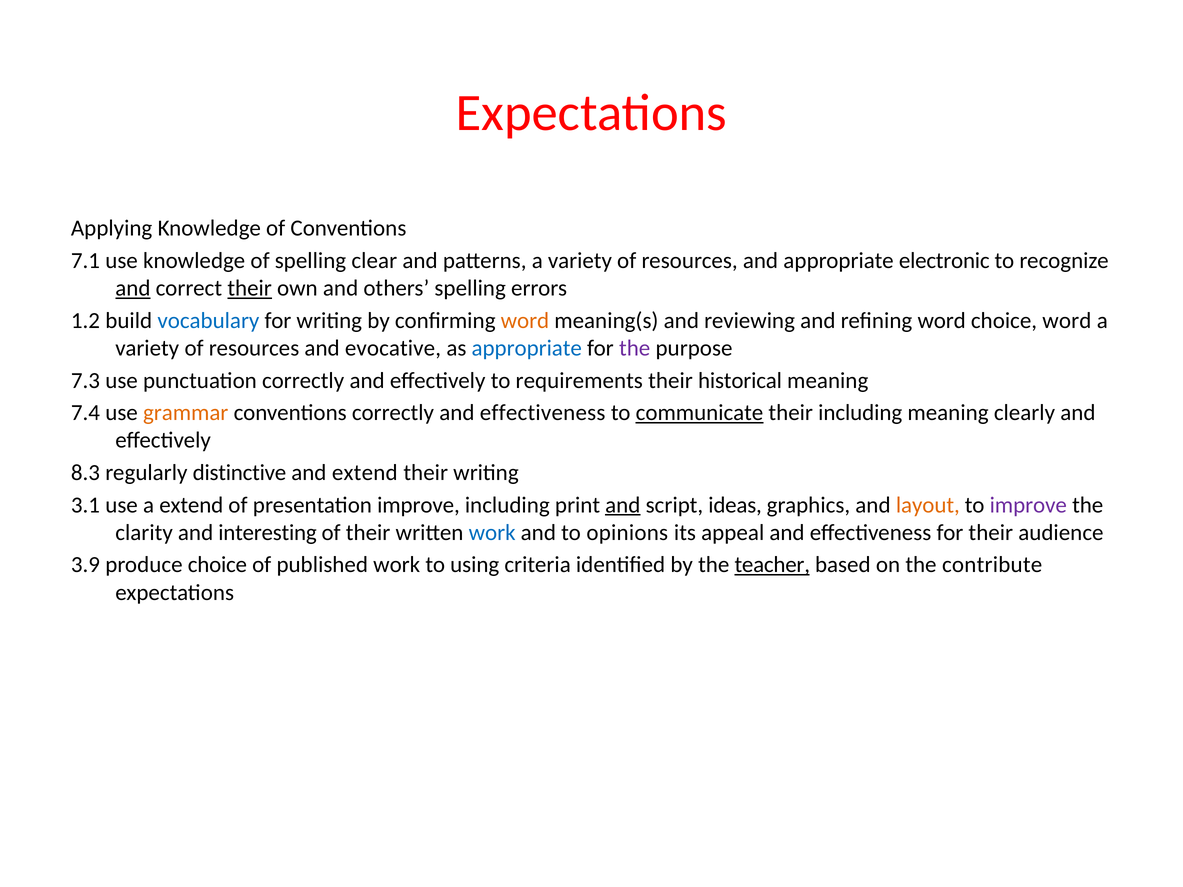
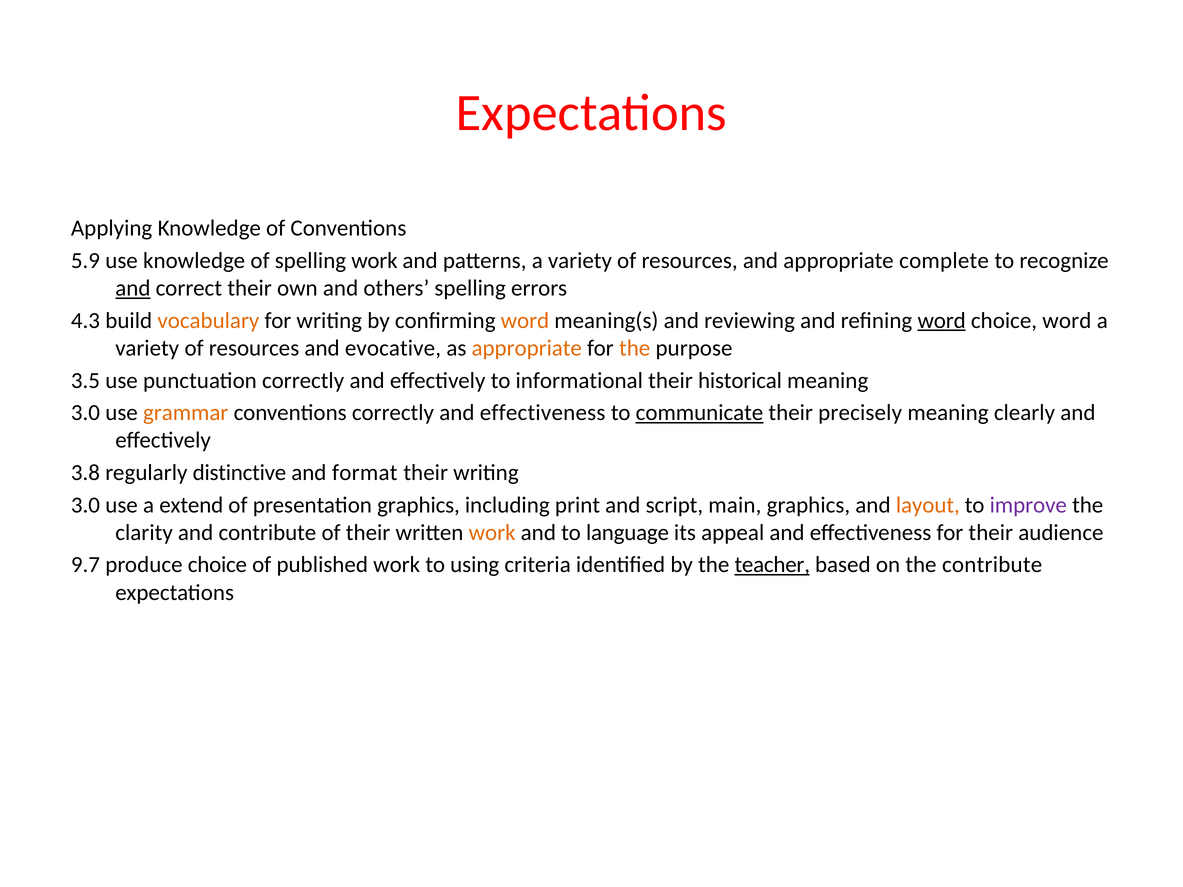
7.1: 7.1 -> 5.9 (85, 261)
spelling clear: clear -> work (374, 261)
electronic: electronic -> complete (944, 261)
their underline: present -> none (250, 288)
1.2: 1.2 -> 4.3 (85, 321)
vocabulary colour: blue -> orange (208, 321)
word underline: none -> present (942, 321)
appropriate colour: blue -> orange (527, 348)
the colour: purple -> orange (635, 348)
7.3: 7.3 -> 3.5 (85, 381)
requirements: requirements -> informational (579, 381)
7.4: 7.4 -> 3.0 (85, 413)
their including: including -> precisely (860, 413)
8.3: 8.3 -> 3.8 (85, 473)
and extend: extend -> format (365, 473)
3.1: 3.1 -> 3.0 (85, 505)
presentation improve: improve -> graphics (418, 505)
and underline: present -> none (623, 505)
ideas: ideas -> main (735, 505)
and interesting: interesting -> contribute (267, 533)
work colour: blue -> orange (492, 533)
opinions: opinions -> language (628, 533)
3.9: 3.9 -> 9.7 (85, 565)
